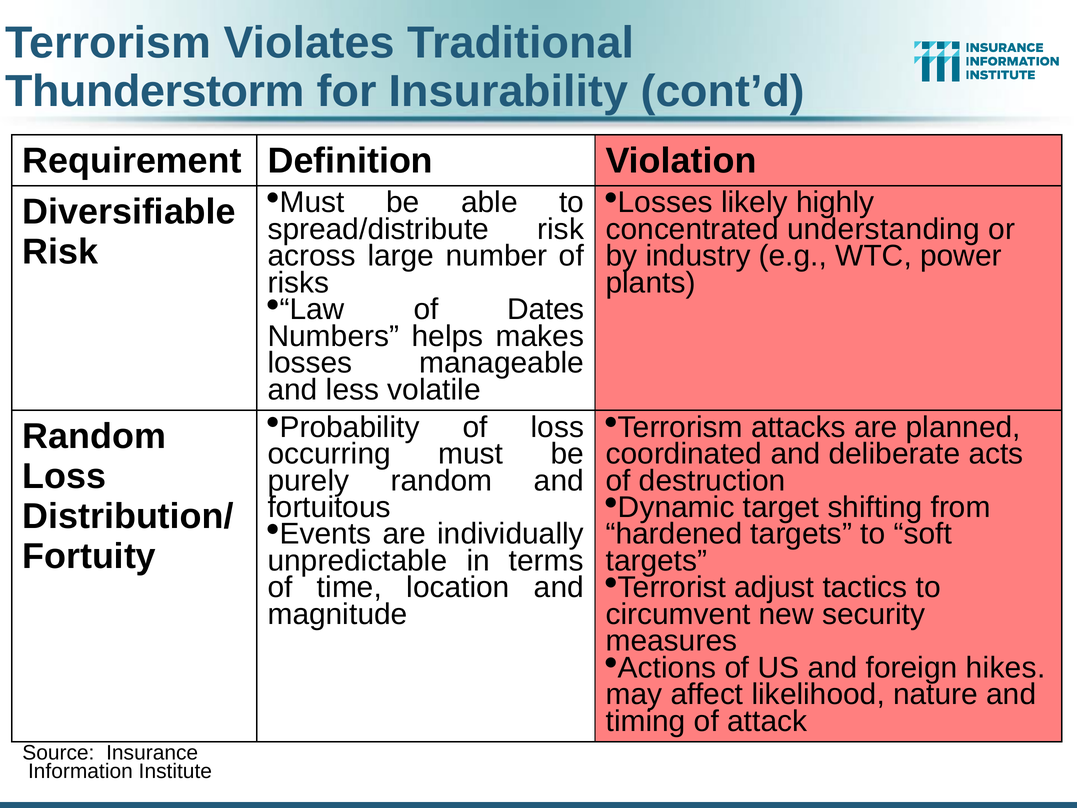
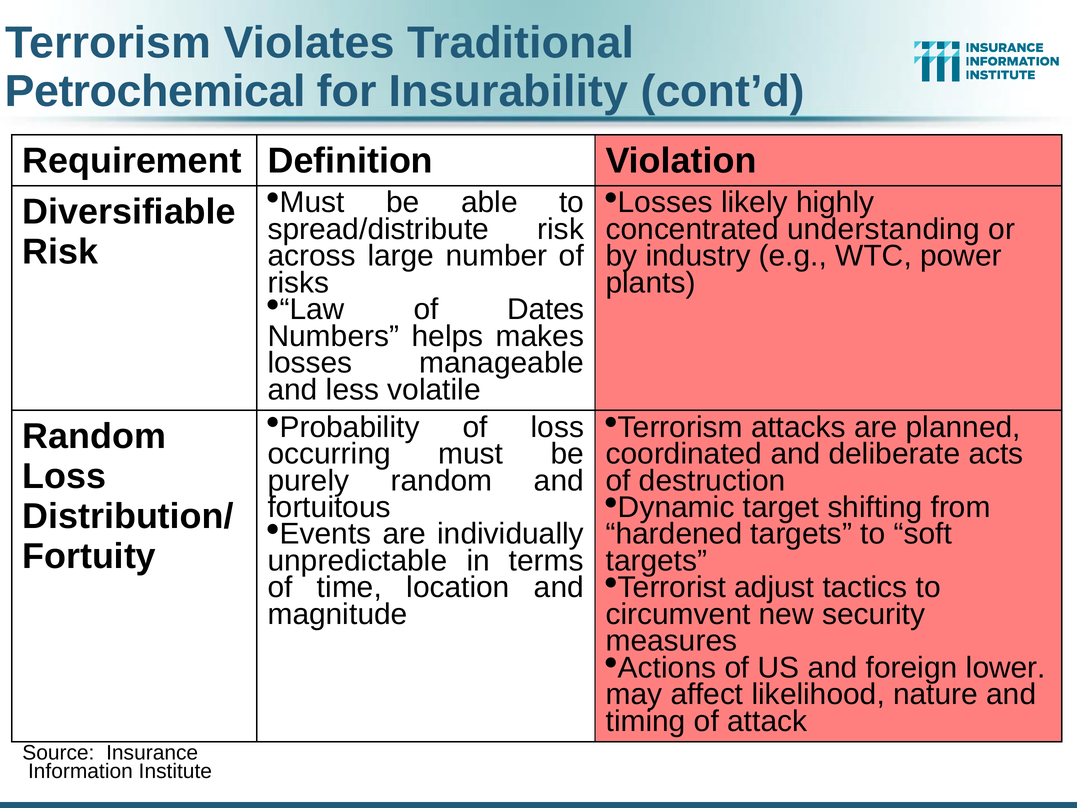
Thunderstorm: Thunderstorm -> Petrochemical (155, 91)
hikes: hikes -> lower (1006, 667)
